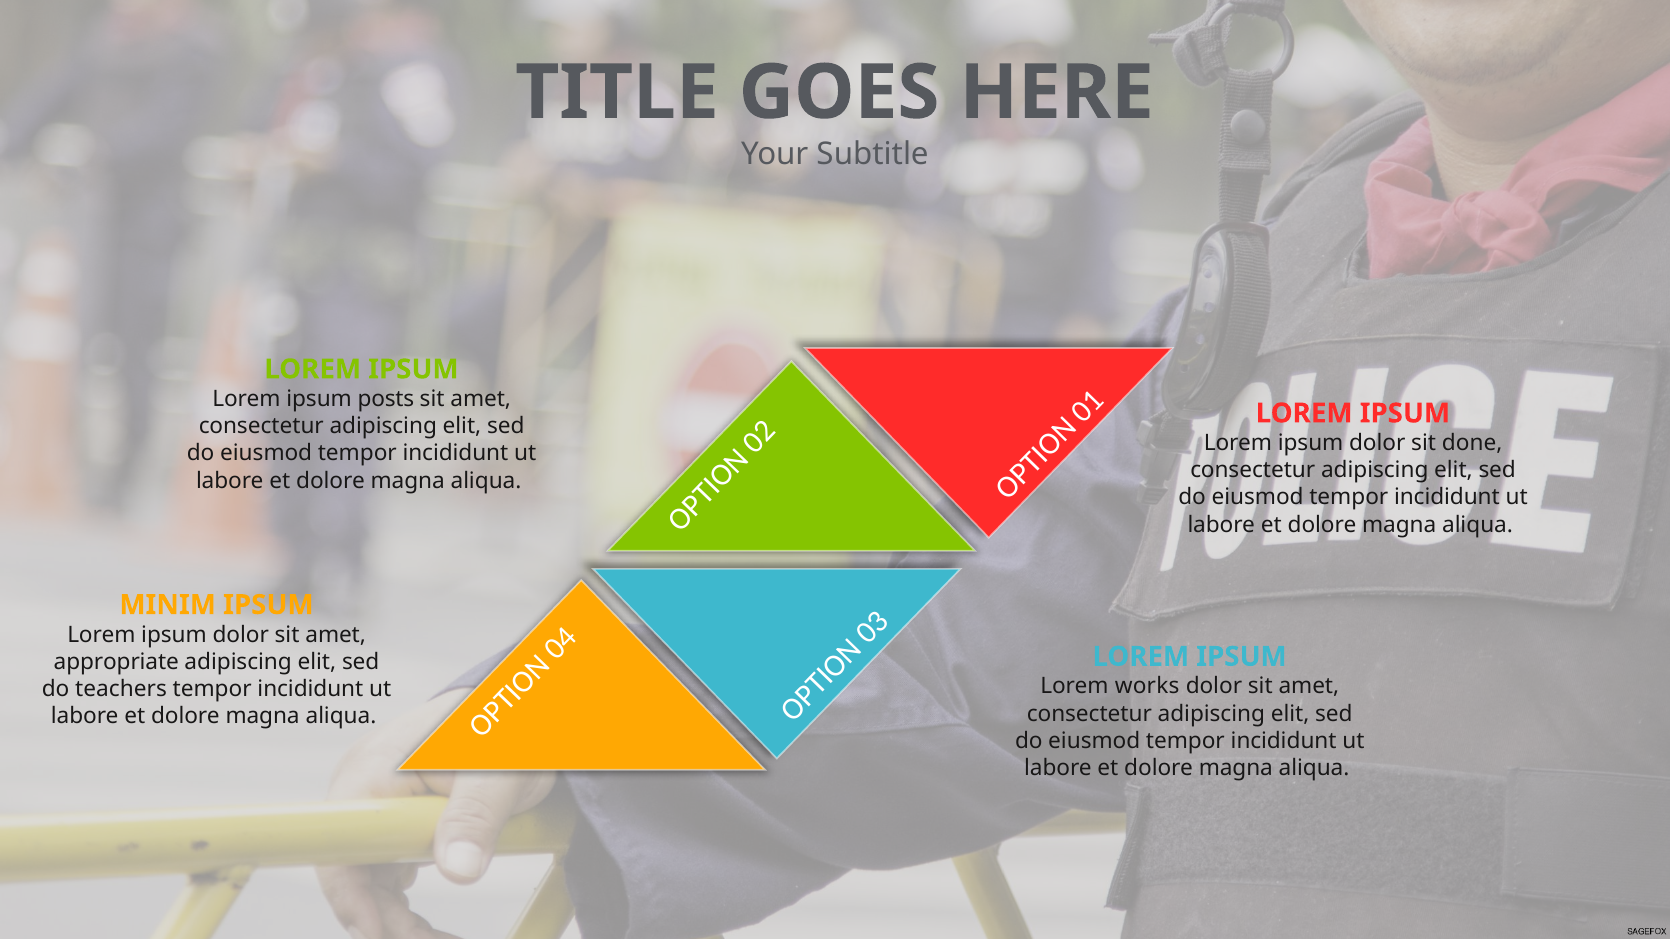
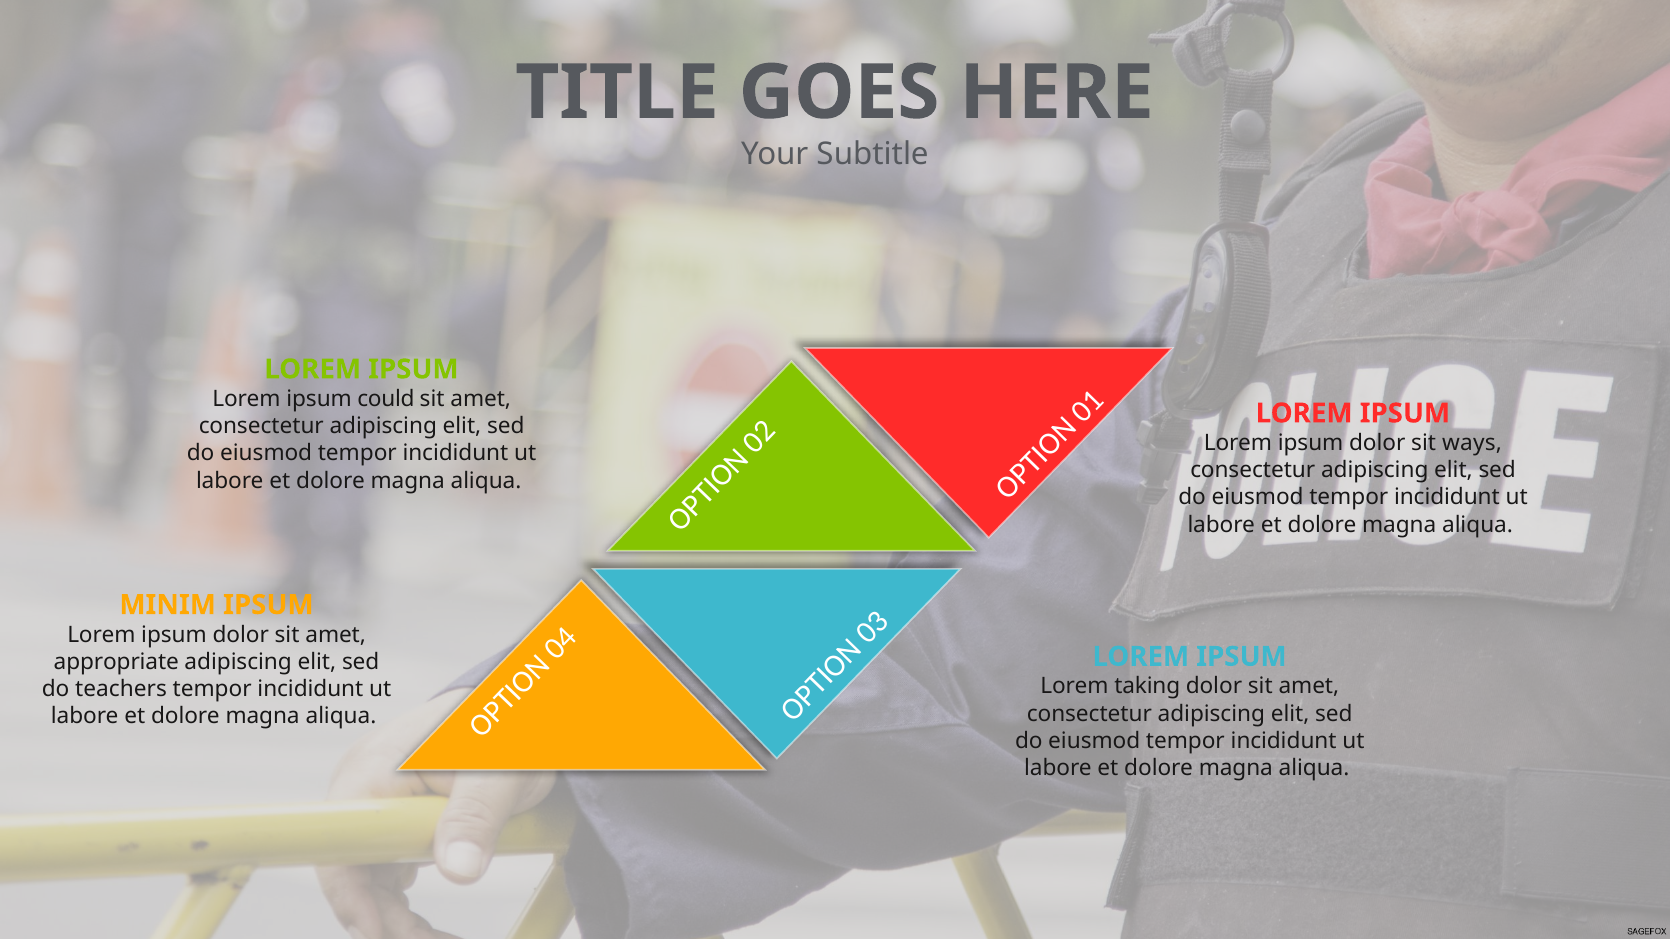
posts: posts -> could (386, 399)
done: done -> ways (1472, 443)
works: works -> taking (1147, 687)
